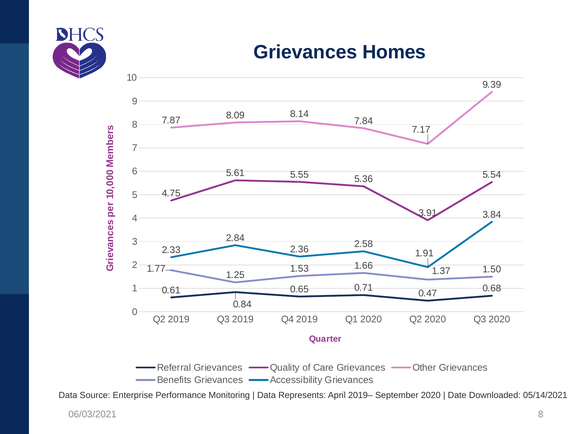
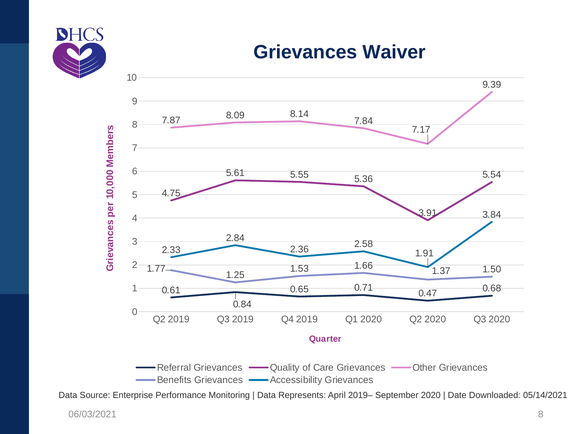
Homes: Homes -> Waiver (394, 52)
